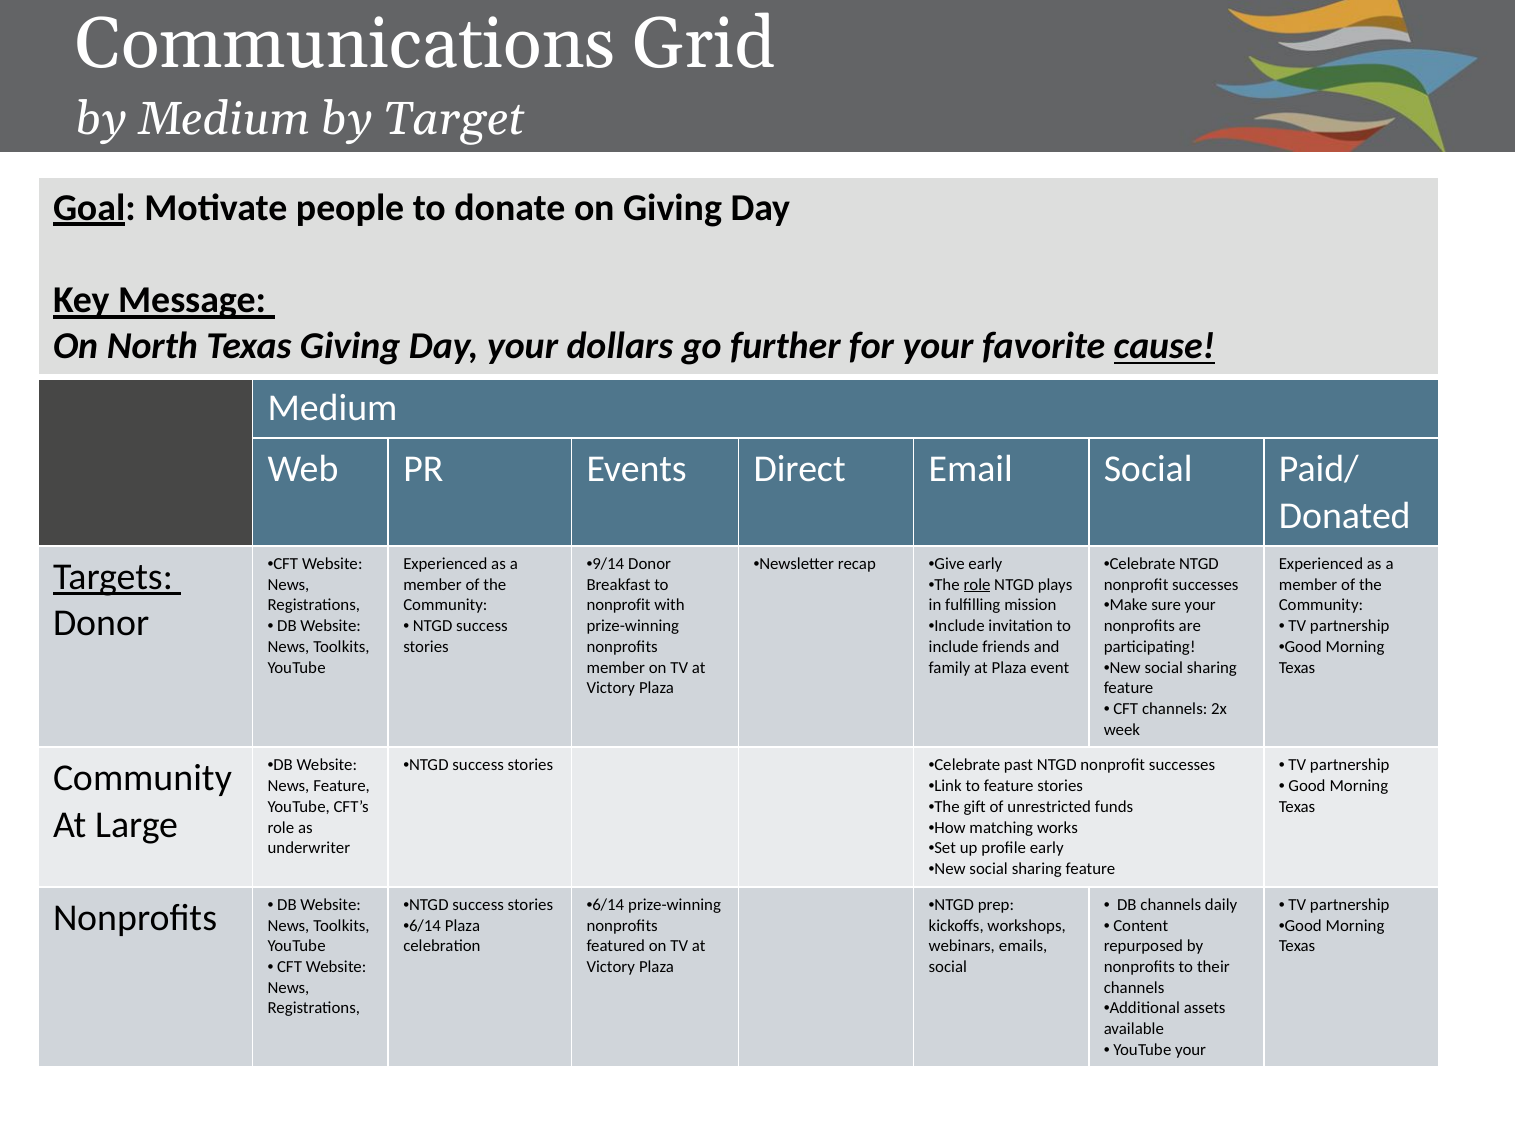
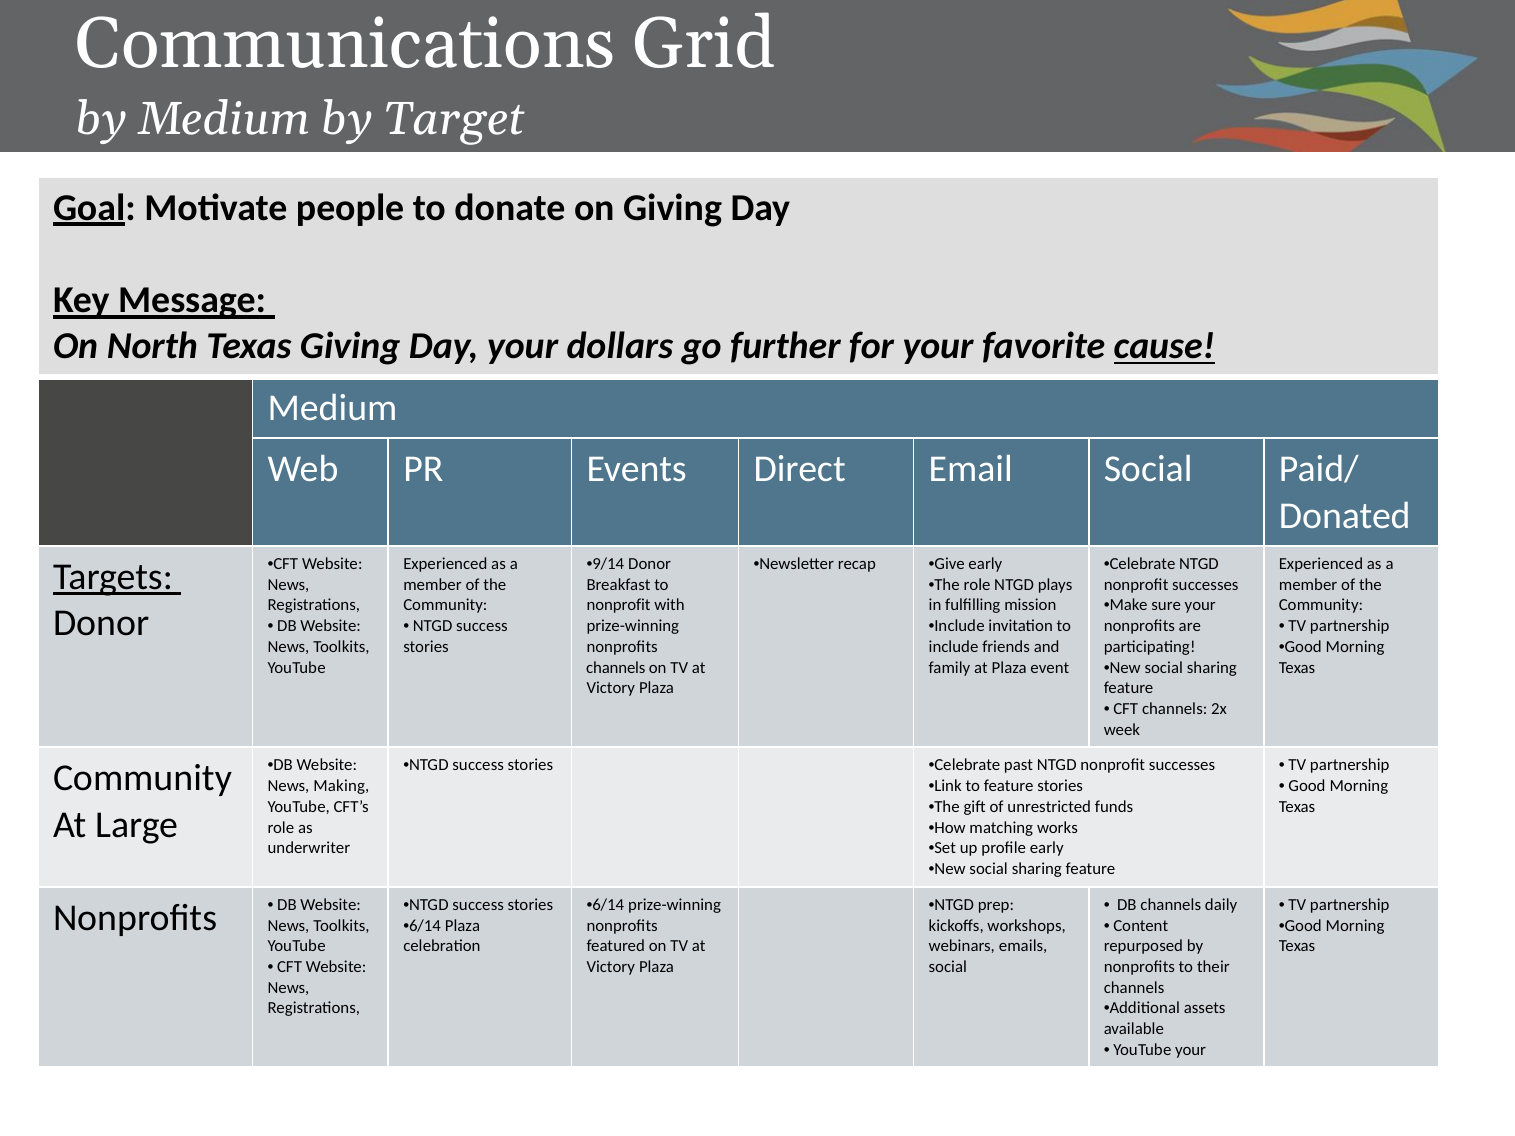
role underline: present -> none (977, 585)
member: member -> channels (616, 668)
News Feature: Feature -> Making (341, 786)
